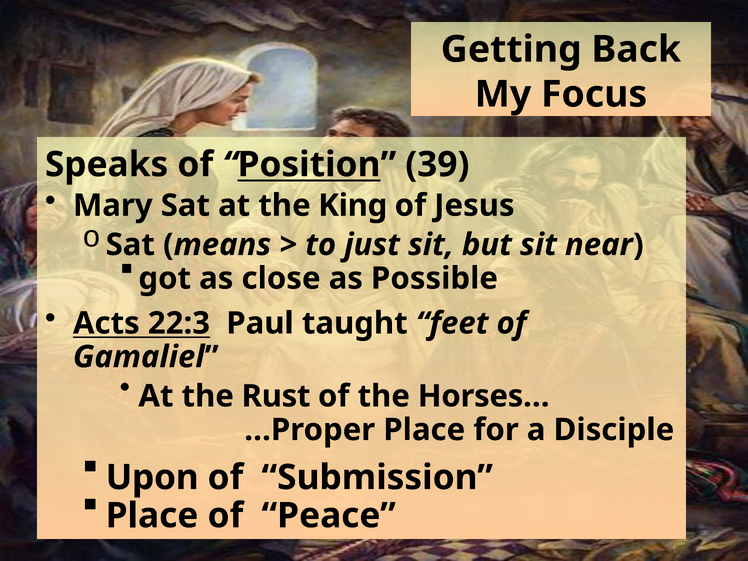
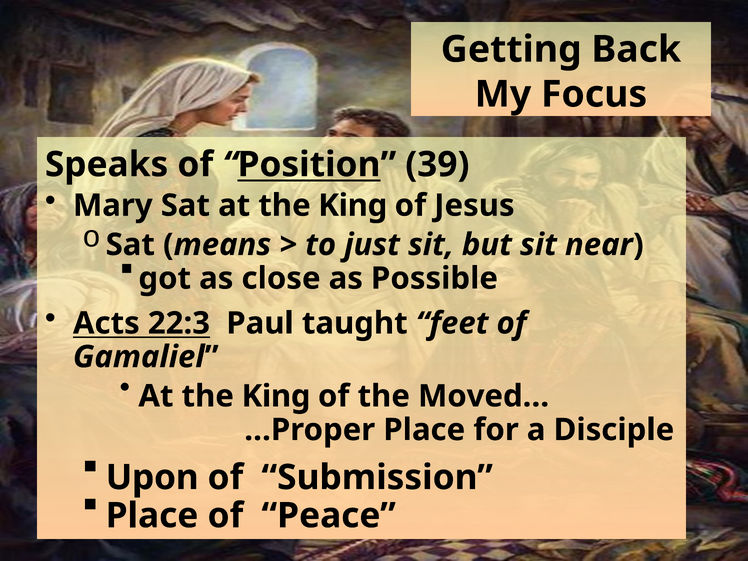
Rust: Rust -> King (276, 396)
Horses…: Horses… -> Moved… (484, 396)
